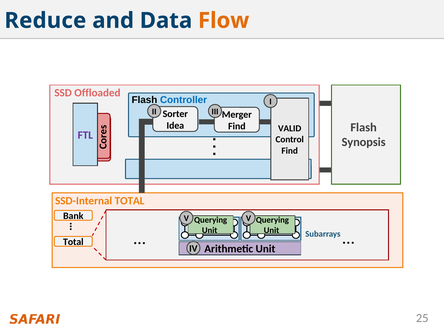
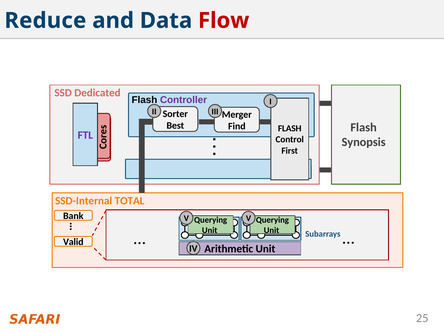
Flow colour: orange -> red (224, 21)
Offloaded: Offloaded -> Dedicated (97, 93)
Controller colour: blue -> purple (184, 100)
Idea: Idea -> Best (175, 126)
VALID: VALID -> FLASH (290, 129)
Find: Find -> First (290, 151)
Total: Total -> Valid (73, 242)
